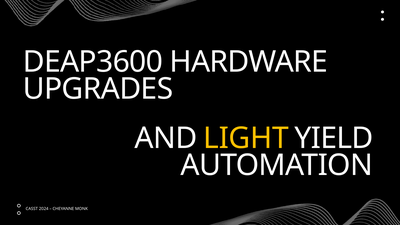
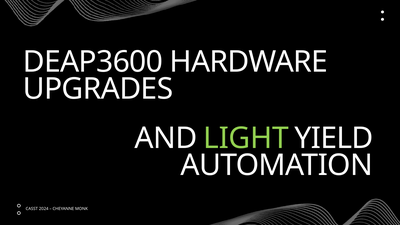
LIGHT colour: yellow -> light green (246, 138)
